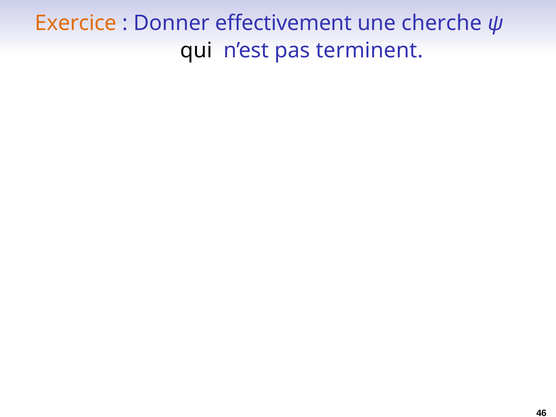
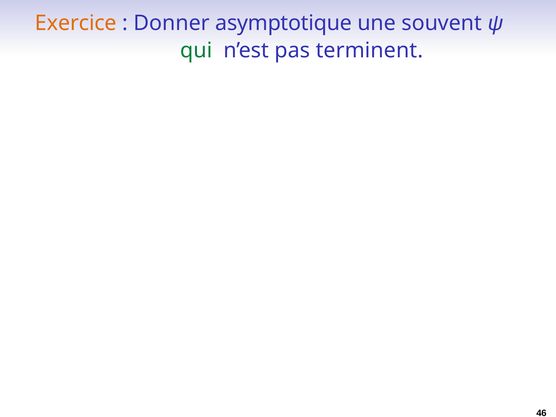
effectivement: effectivement -> asymptotique (284, 23)
cherche: cherche -> souvent (442, 23)
qui colour: black -> green (196, 50)
